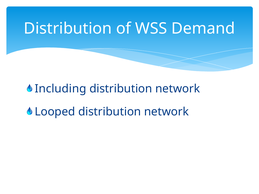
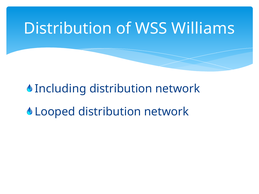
Demand: Demand -> Williams (203, 28)
